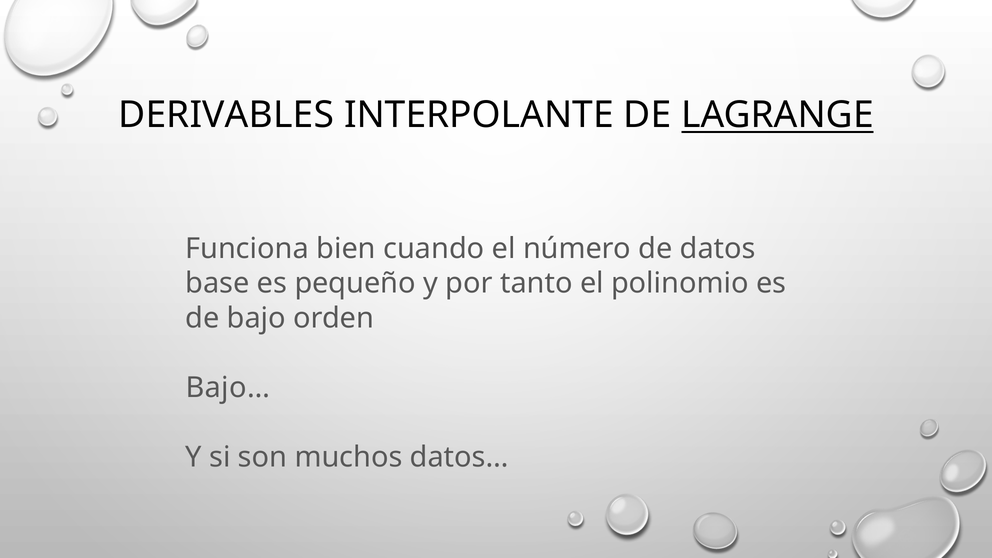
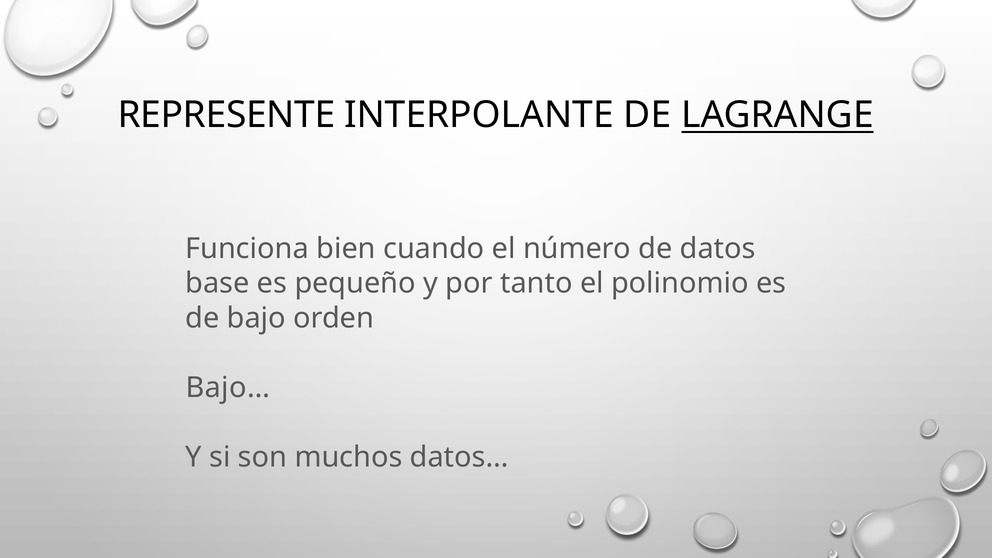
DERIVABLES: DERIVABLES -> REPRESENTE (226, 115)
